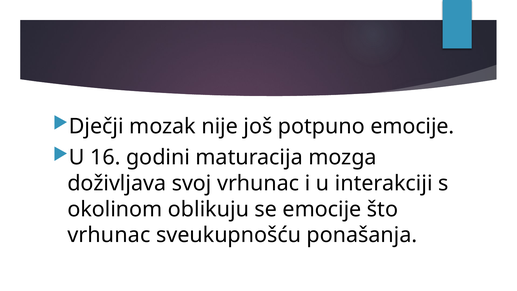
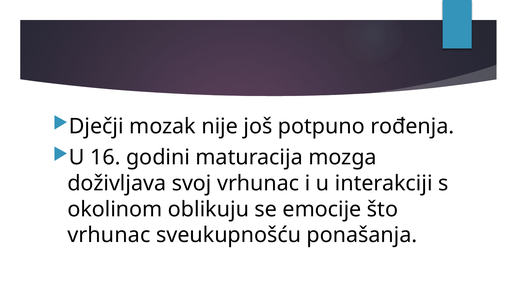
potpuno emocije: emocije -> rođenja (412, 126)
